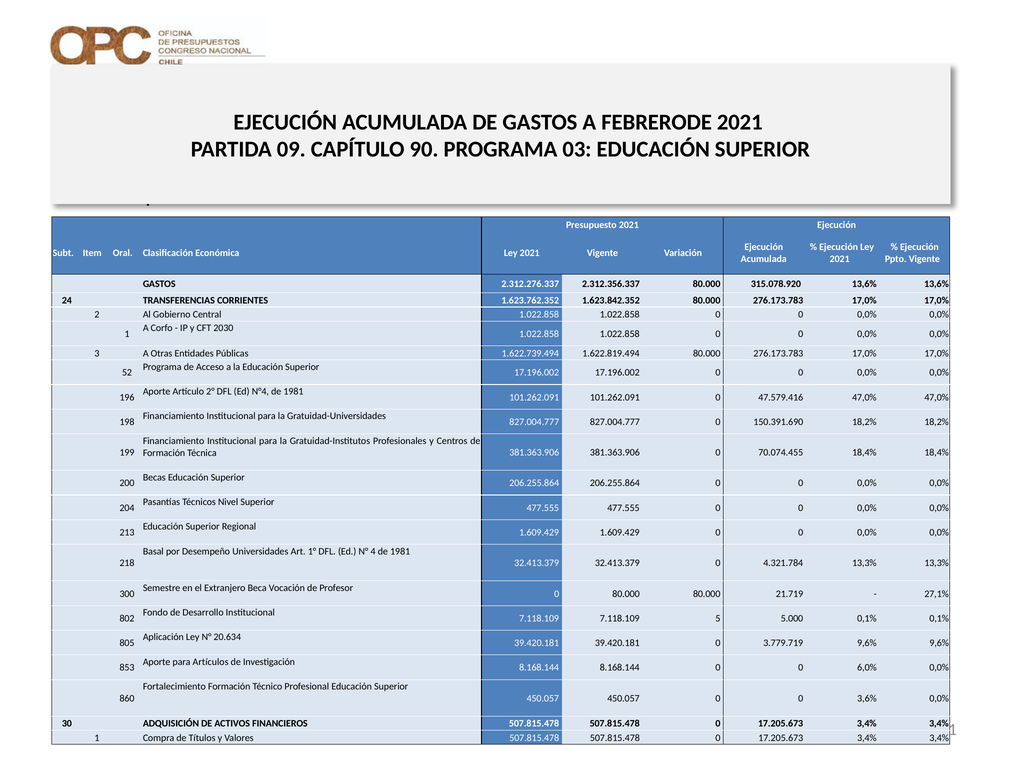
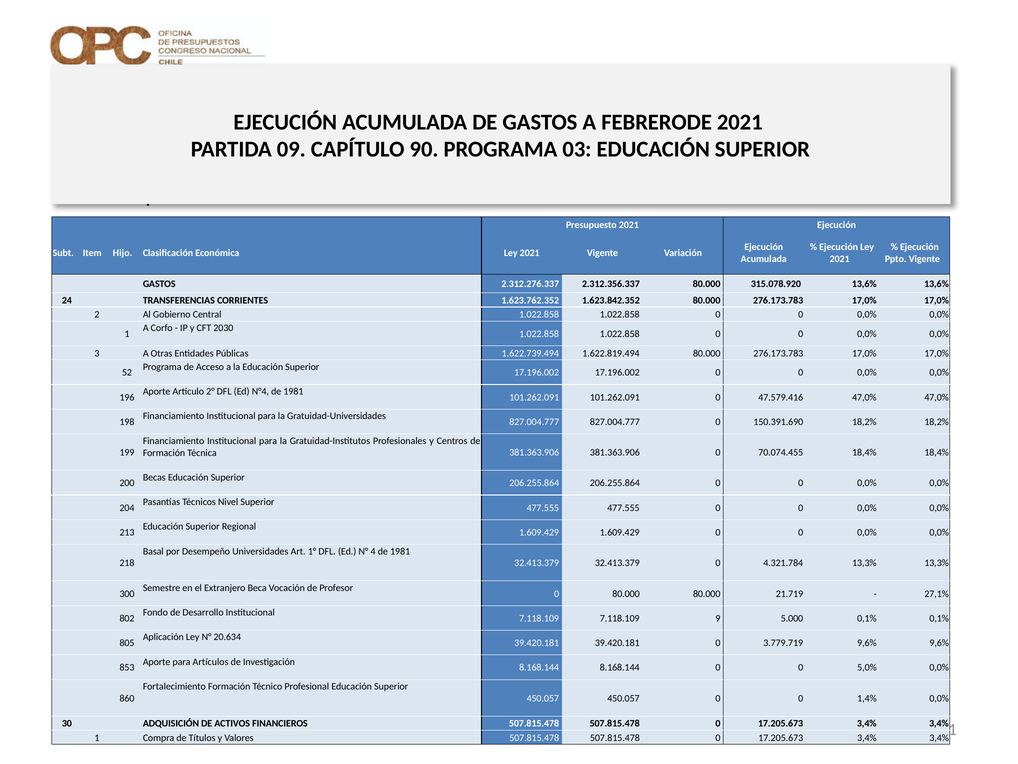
Oral: Oral -> Hijo (123, 253)
5: 5 -> 9 (718, 618)
6,0%: 6,0% -> 5,0% (867, 667)
3,6%: 3,6% -> 1,4% (867, 698)
